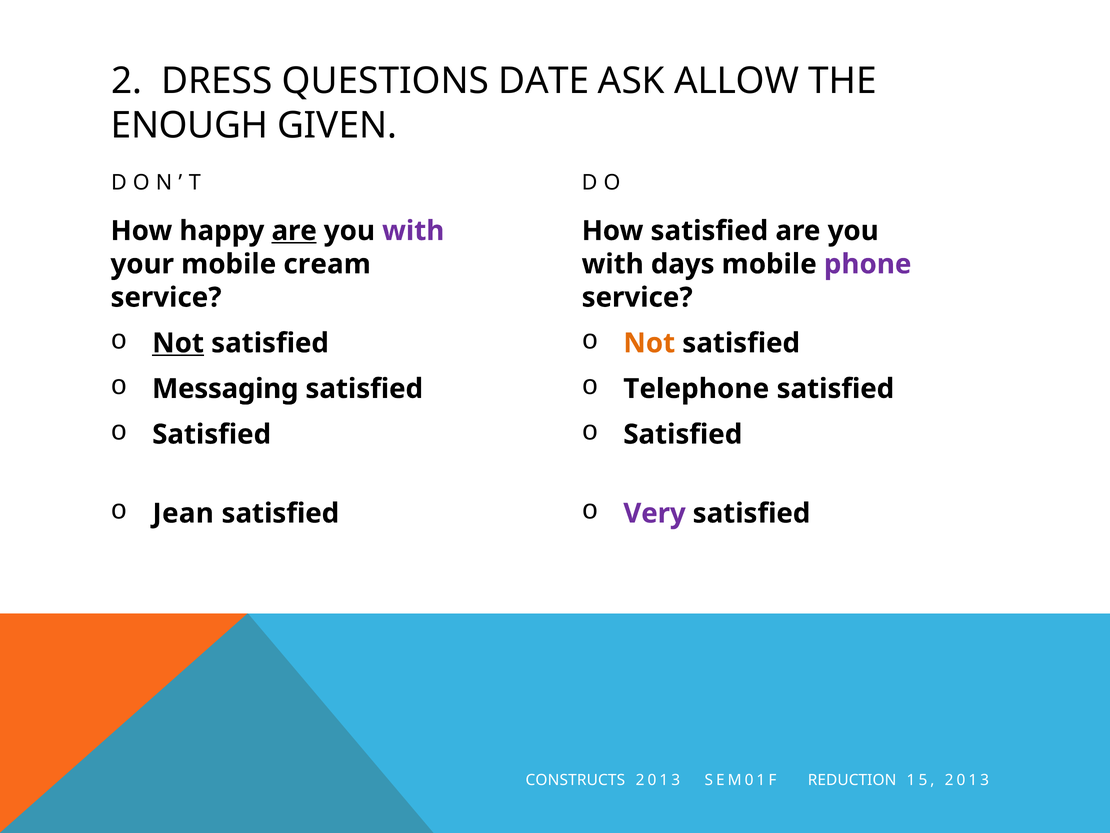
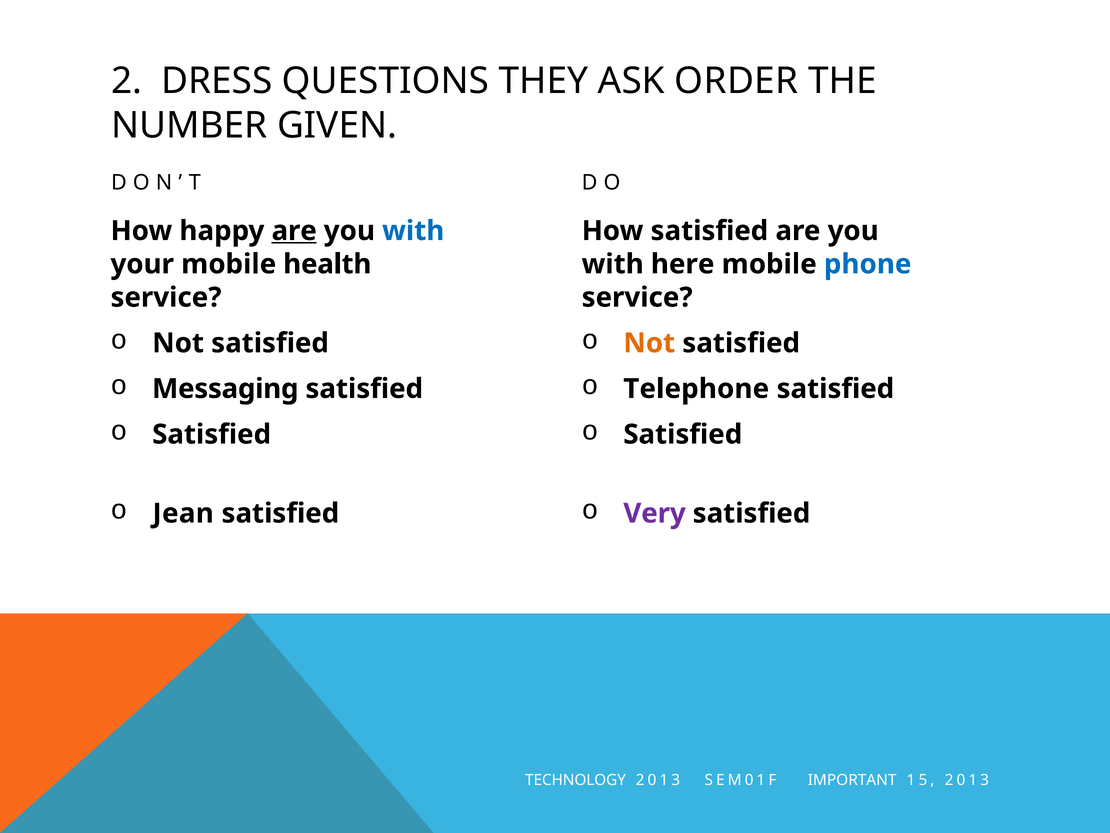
DATE: DATE -> THEY (544, 81)
ALLOW: ALLOW -> ORDER (736, 81)
ENOUGH: ENOUGH -> NUMBER (189, 126)
with colour: purple -> blue (413, 231)
cream: cream -> health (327, 264)
days: days -> here (683, 264)
phone colour: purple -> blue (868, 264)
Not underline: present -> none (178, 343)
CONSTRUCTS: CONSTRUCTS -> TECHNOLOGY (576, 779)
REDUCTION: REDUCTION -> IMPORTANT (852, 779)
